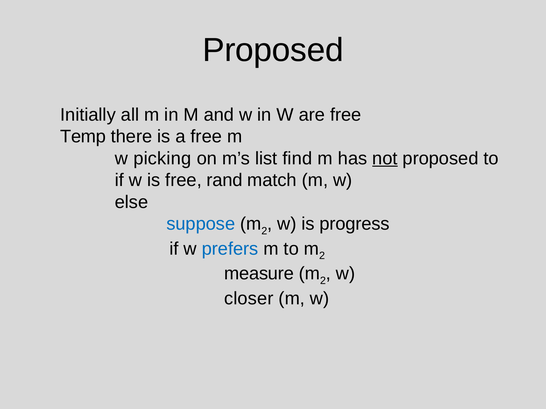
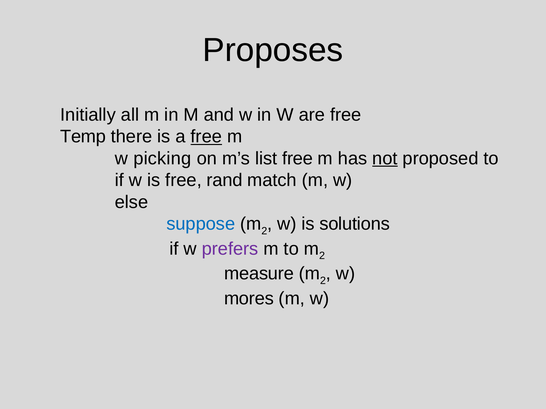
Proposed: Proposed -> Proposes (273, 50)
free underline: none -> present (206, 137)
list find: find -> free (298, 159)
progress: progress -> solutions (355, 224)
prefers colour: blue -> purple (230, 249)
closer: closer -> mores (249, 299)
